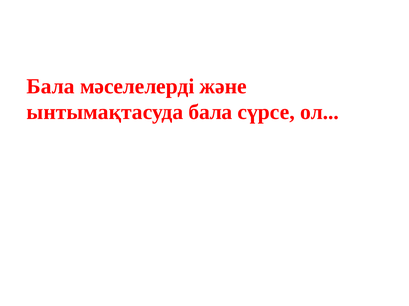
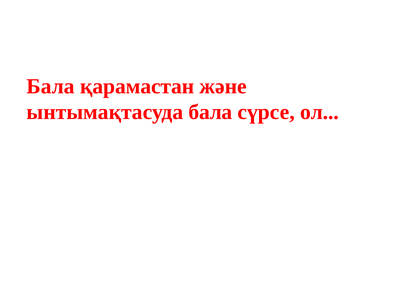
мәселелерді: мәселелерді -> қарамастан (137, 87)
